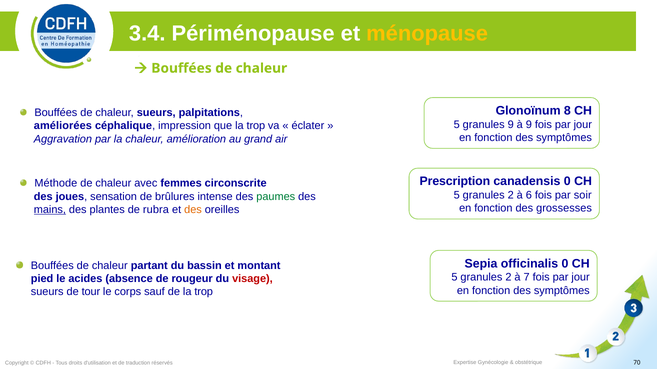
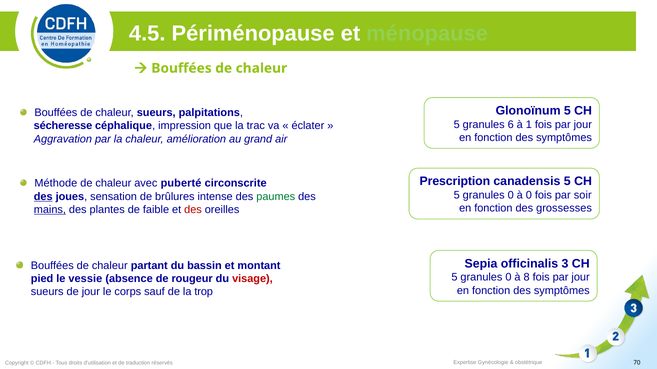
3.4: 3.4 -> 4.5 (147, 34)
ménopause colour: yellow -> light green (427, 34)
Glonoïnum 8: 8 -> 5 (567, 111)
granules 9: 9 -> 6 (511, 125)
à 9: 9 -> 1 (529, 125)
améliorées: améliorées -> sécheresse (63, 126)
que la trop: trop -> trac (256, 126)
canadensis 0: 0 -> 5 (567, 182)
femmes: femmes -> puberté (181, 184)
2: 2 -> 0 (511, 195)
à 6: 6 -> 0 (529, 195)
des underline: none -> present (43, 197)
rubra: rubra -> faible (156, 210)
des colour: orange -> red (193, 210)
officinalis 0: 0 -> 3 (565, 264)
2: 2 -> 0 (508, 278)
7: 7 -> 8 (527, 278)
acides: acides -> vessie (85, 279)
de tour: tour -> jour (91, 292)
